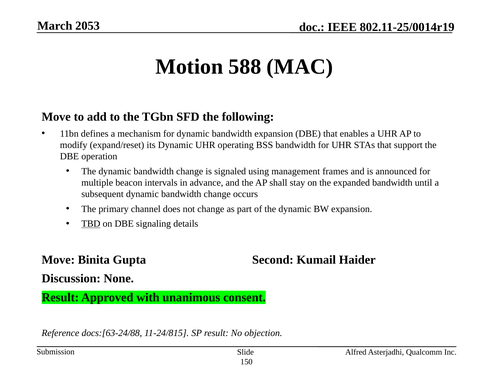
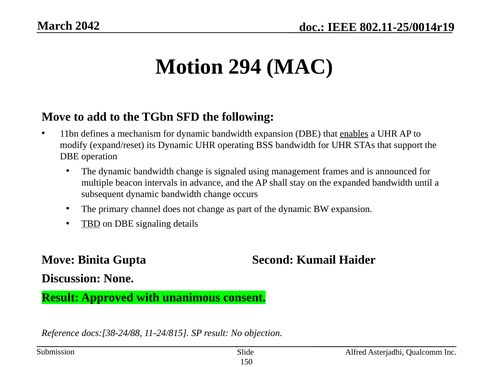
2053: 2053 -> 2042 (88, 26)
588: 588 -> 294 (245, 67)
enables underline: none -> present (354, 134)
docs:[63-24/88: docs:[63-24/88 -> docs:[38-24/88 (112, 333)
